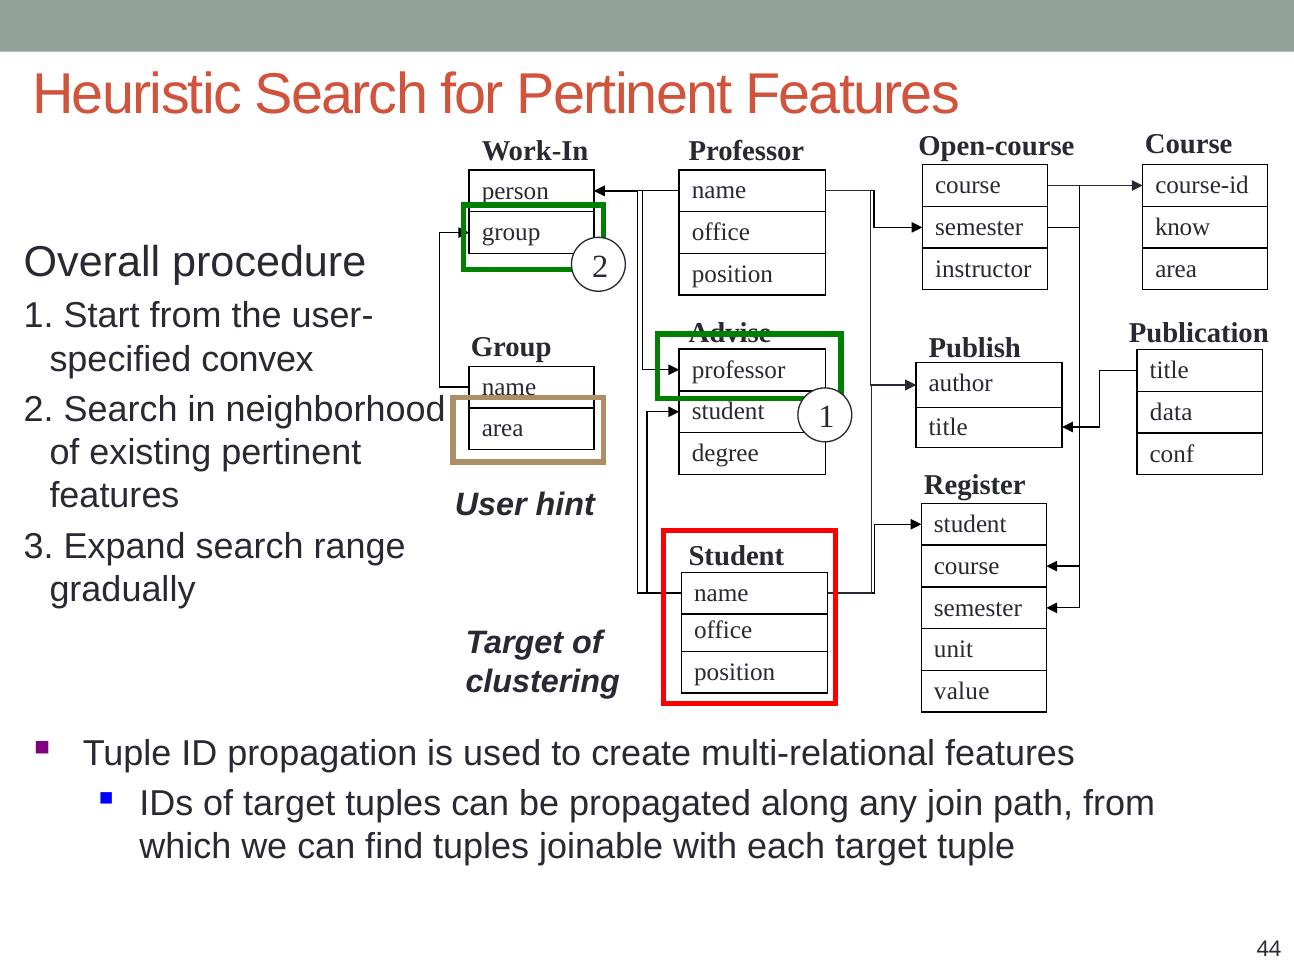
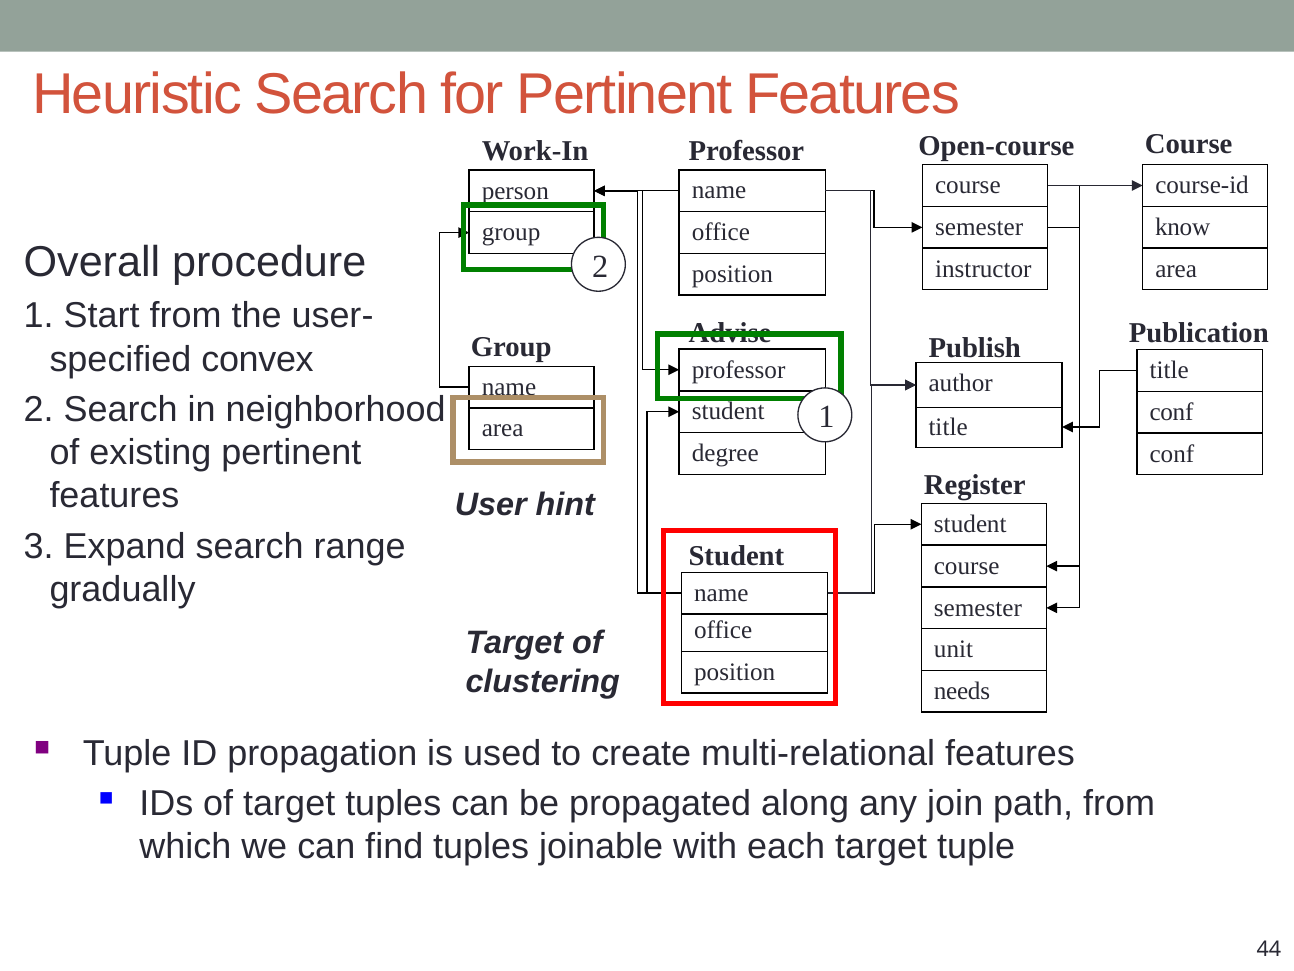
data: data -> conf (1171, 412)
value: value -> needs (962, 691)
